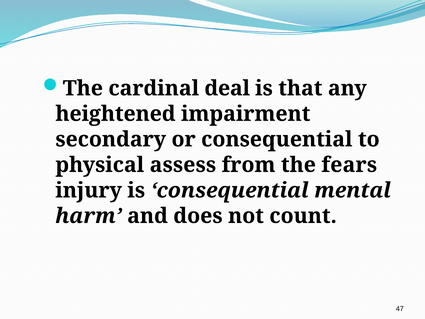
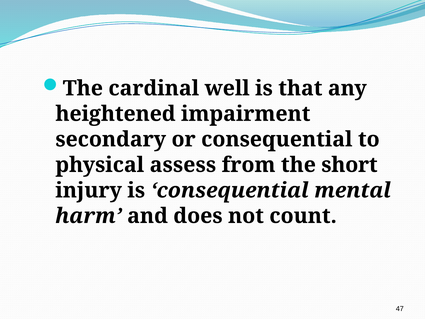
deal: deal -> well (227, 88)
fears: fears -> short (349, 165)
